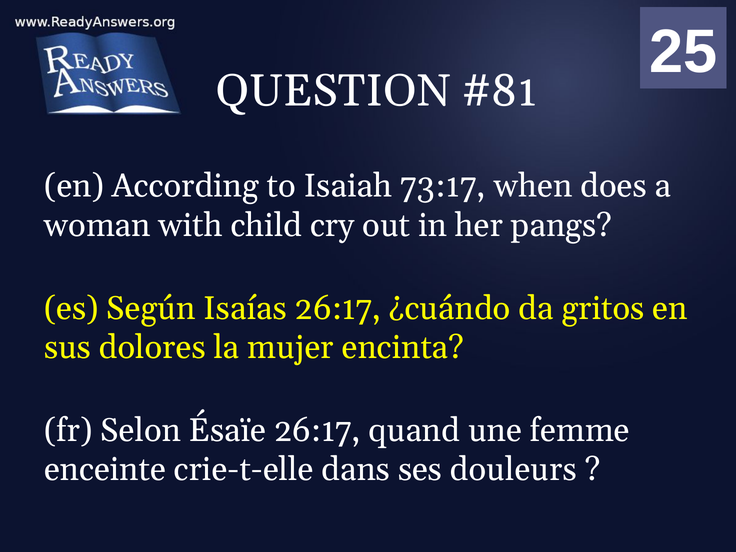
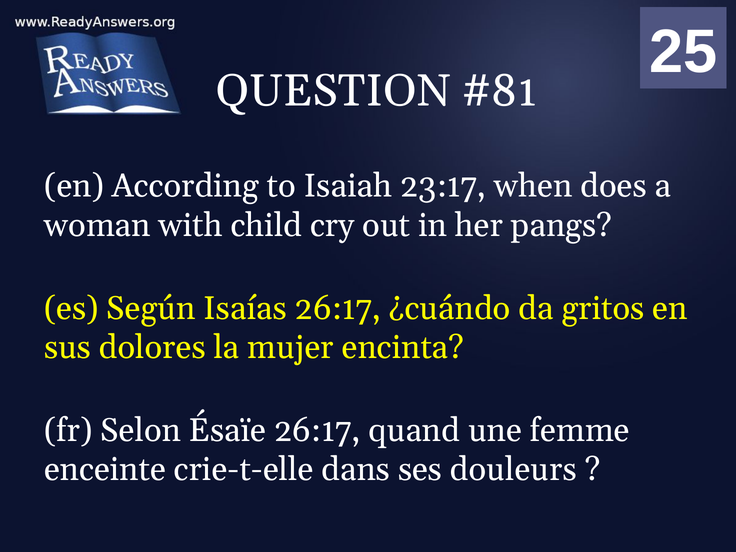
73:17: 73:17 -> 23:17 (443, 186)
